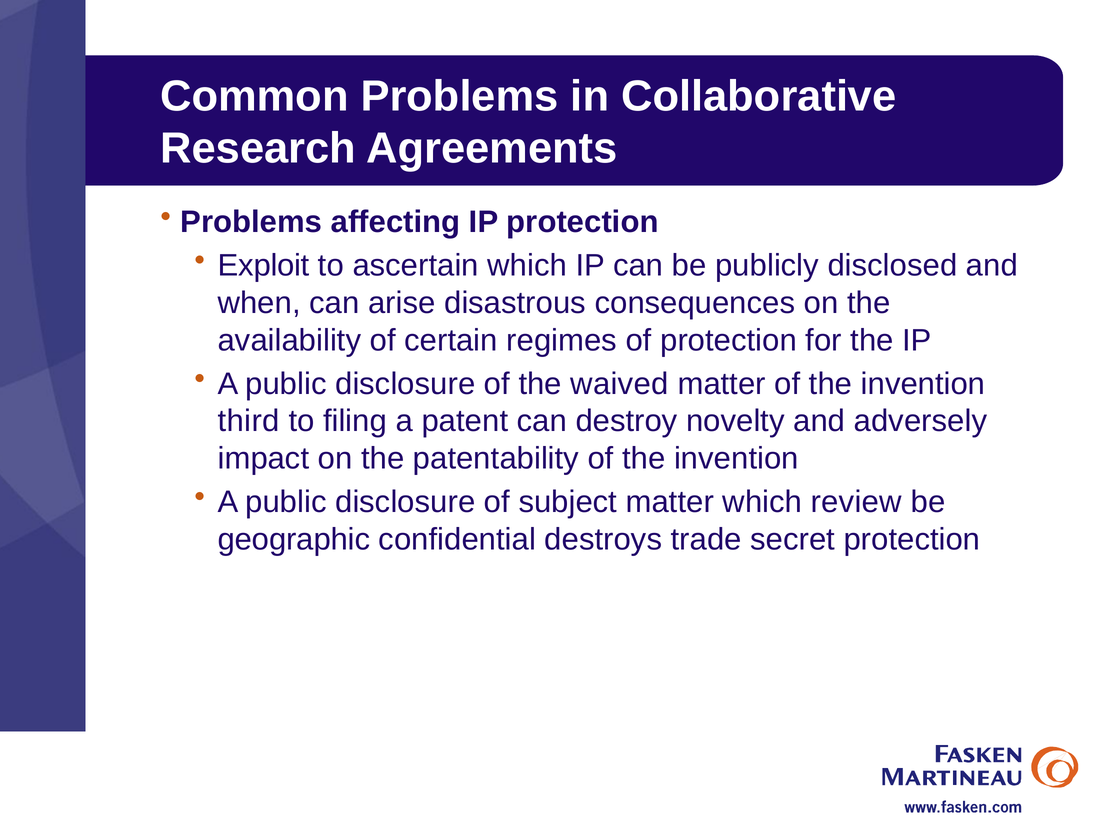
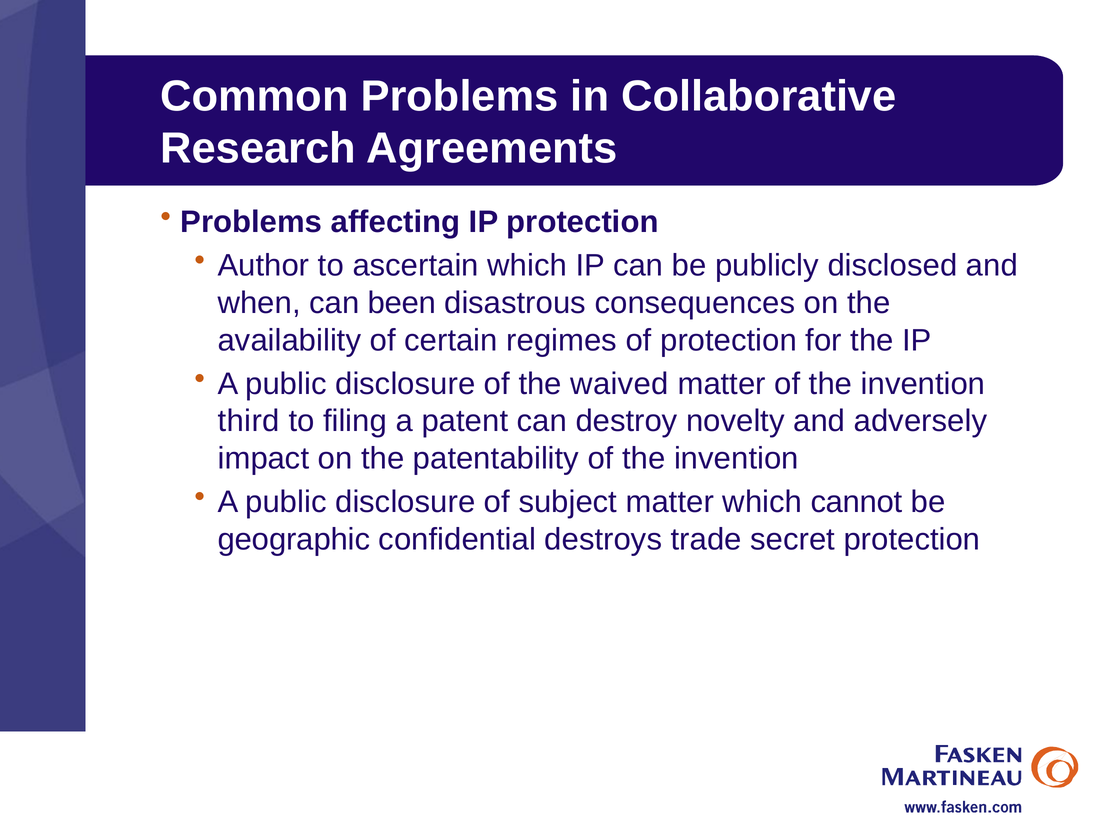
Exploit: Exploit -> Author (264, 266)
arise: arise -> been (402, 303)
review: review -> cannot (857, 502)
